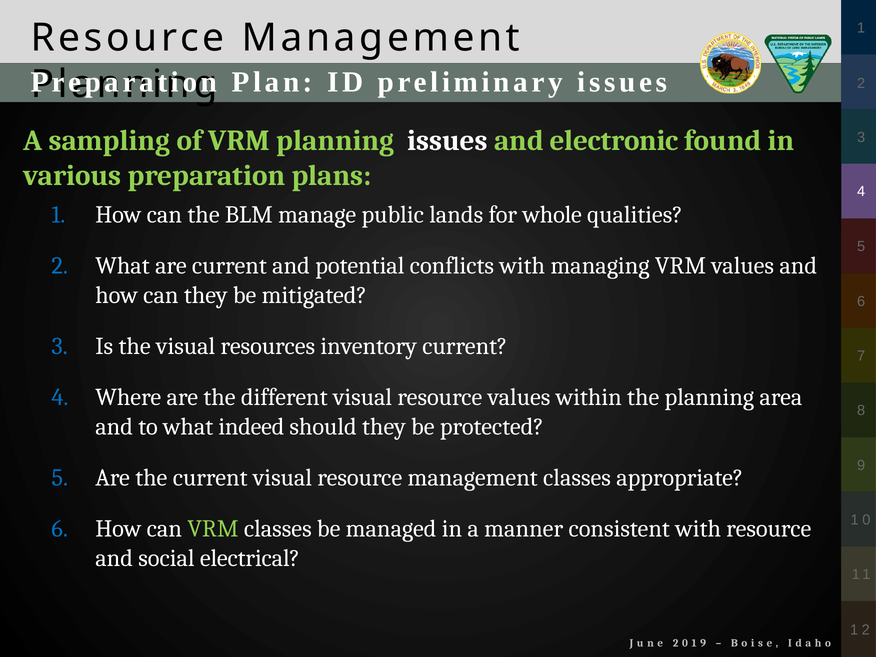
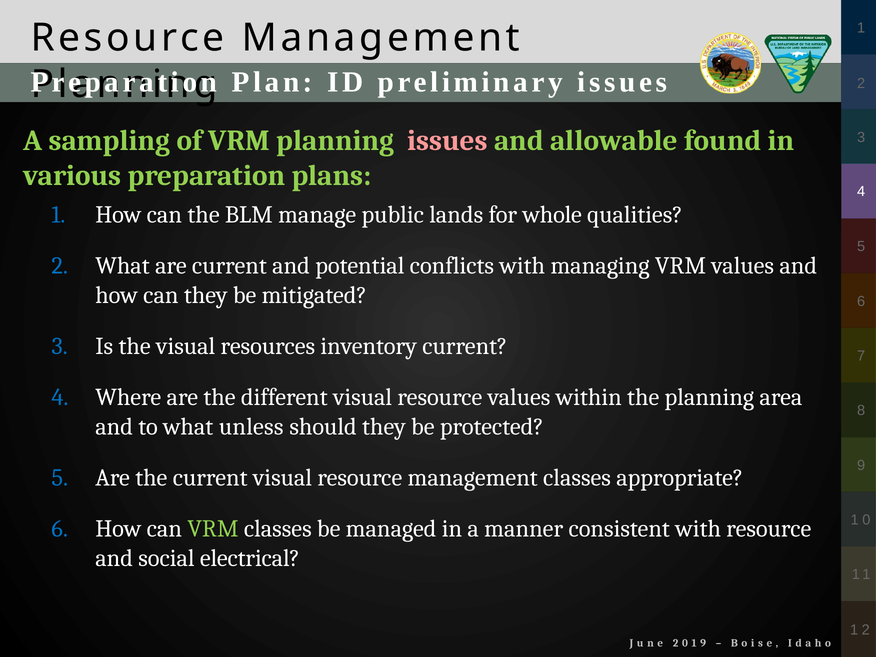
issues colour: white -> pink (447, 141)
electronic: electronic -> allowable (614, 141)
indeed: indeed -> unless (251, 427)
